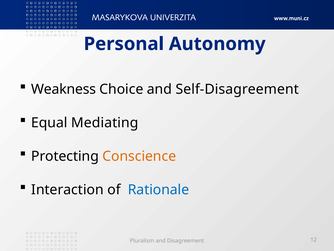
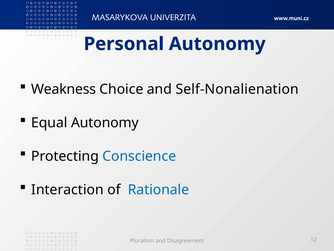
Self-Disagreement: Self-Disagreement -> Self-Nonalienation (237, 89)
Equal Mediating: Mediating -> Autonomy (105, 122)
Conscience colour: orange -> blue (139, 156)
